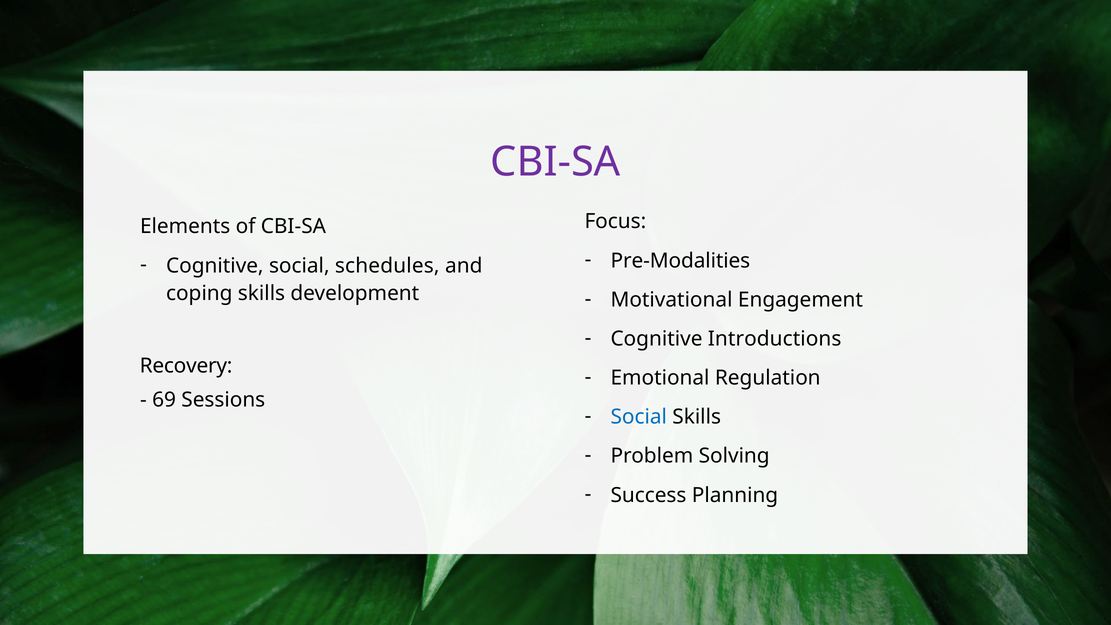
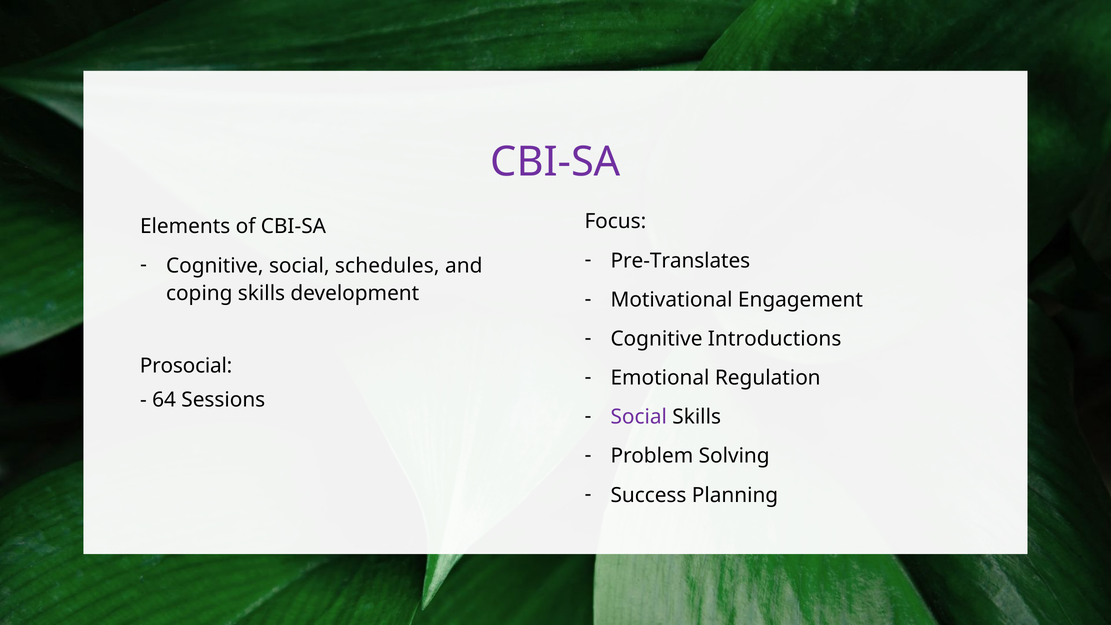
Pre-Modalities: Pre-Modalities -> Pre-Translates (680, 261)
Recovery: Recovery -> Prosocial (186, 366)
69: 69 -> 64 (164, 400)
Social colour: blue -> purple (639, 417)
